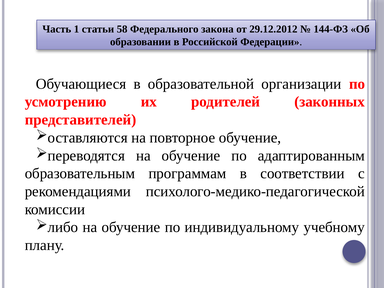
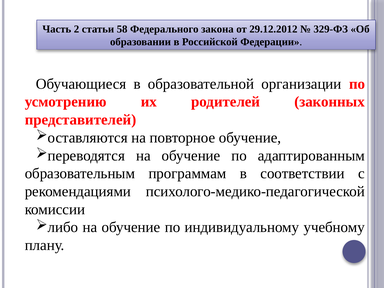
1: 1 -> 2 (77, 29)
144-ФЗ: 144-ФЗ -> 329-ФЗ (331, 29)
